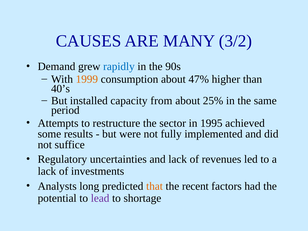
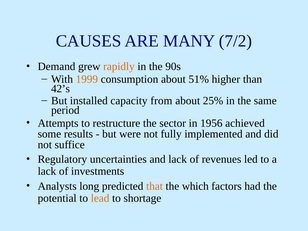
3/2: 3/2 -> 7/2 (235, 41)
rapidly colour: blue -> orange (119, 67)
47%: 47% -> 51% (199, 79)
40’s: 40’s -> 42’s (60, 89)
1995: 1995 -> 1956 (211, 123)
recent: recent -> which (195, 186)
lead colour: purple -> orange (100, 198)
